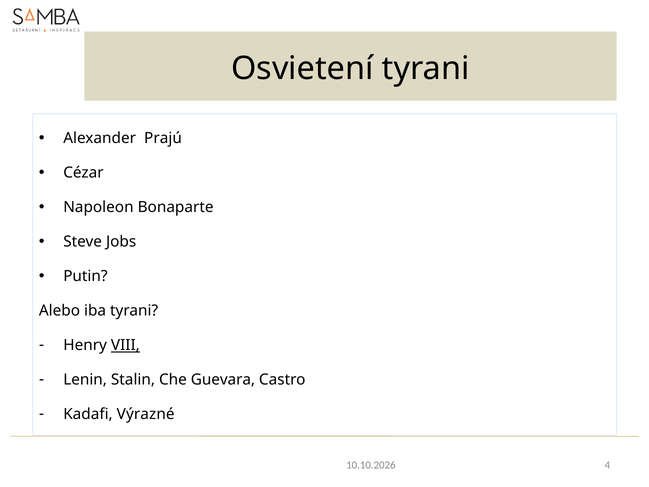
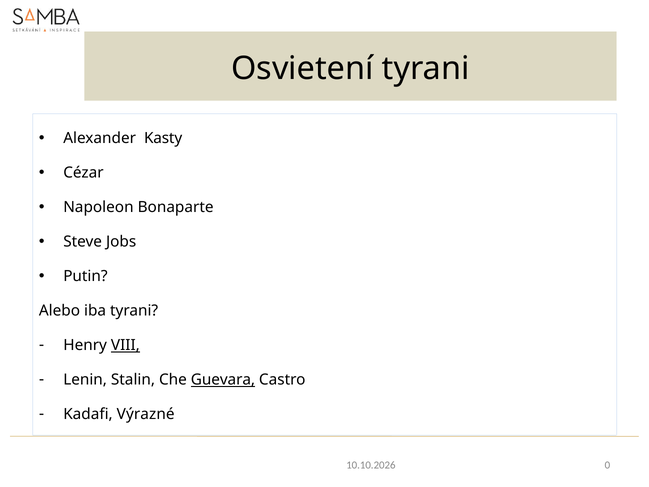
Prajú: Prajú -> Kasty (163, 138)
Guevara underline: none -> present (223, 380)
4: 4 -> 0 (607, 465)
